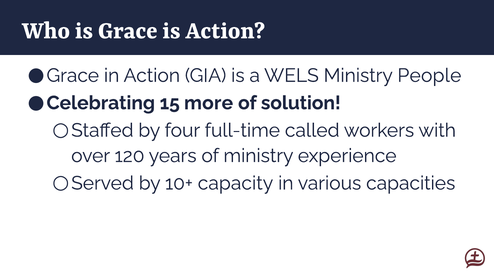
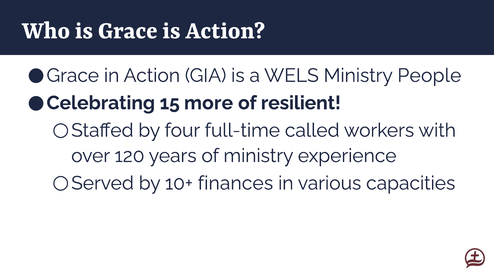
solution: solution -> resilient (301, 103)
capacity: capacity -> finances (235, 183)
